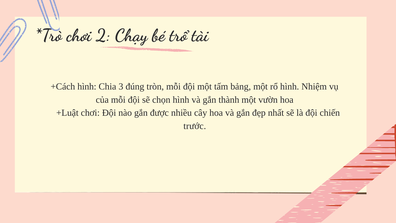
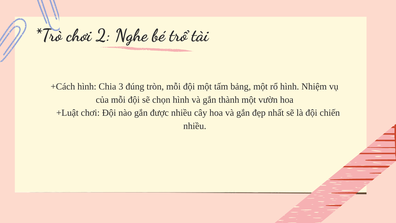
Chạy: Chạy -> Nghe (131, 35)
trước: trước -> nhiều (195, 126)
